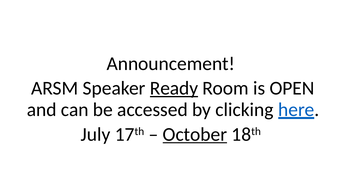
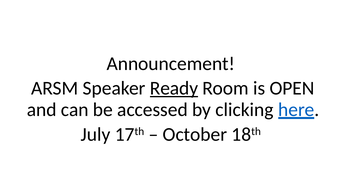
October underline: present -> none (195, 134)
